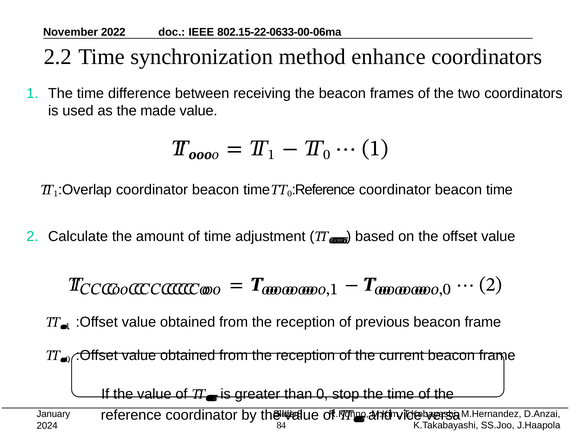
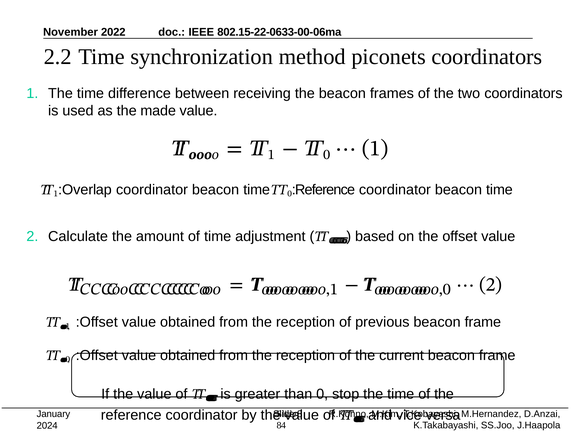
enhance: enhance -> piconets (389, 57)
